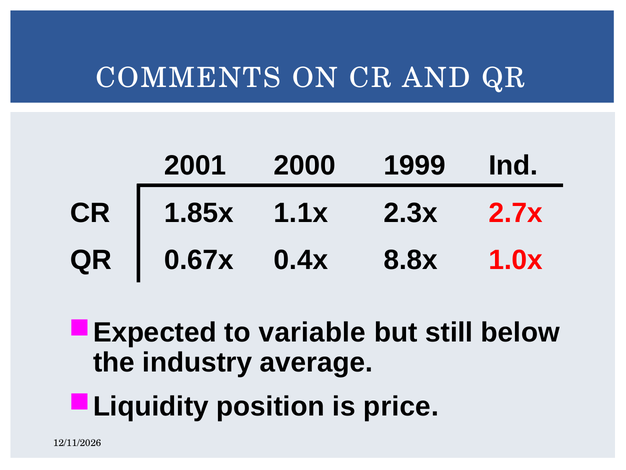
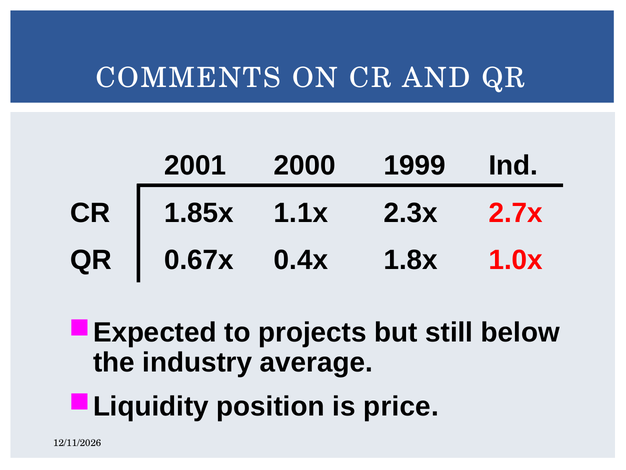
8.8x: 8.8x -> 1.8x (411, 260)
variable: variable -> projects (312, 332)
